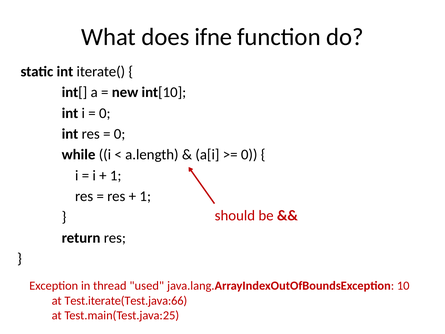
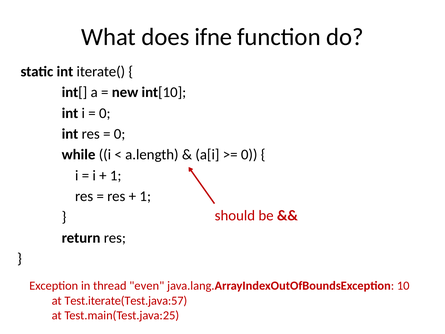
used: used -> even (147, 286)
Test.iterate(Test.java:66: Test.iterate(Test.java:66 -> Test.iterate(Test.java:57 (126, 300)
